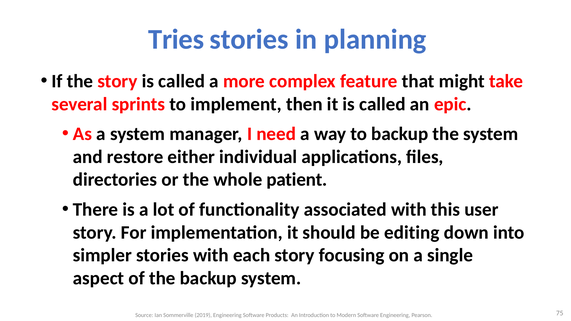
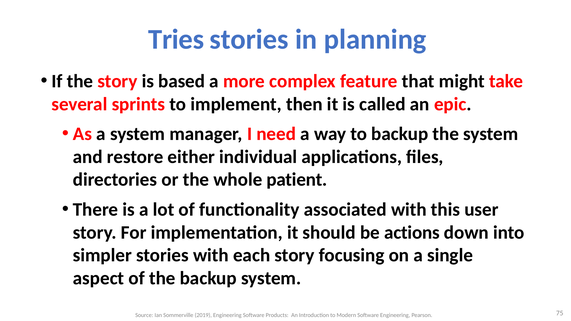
story is called: called -> based (182, 81)
editing: editing -> actions (412, 233)
